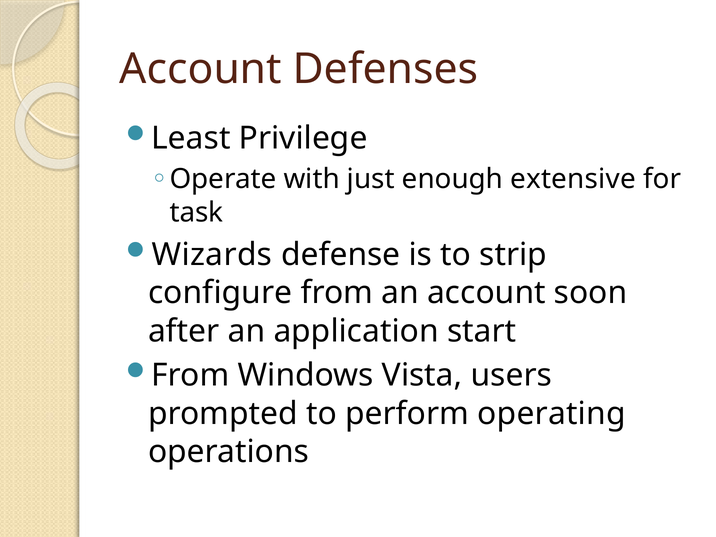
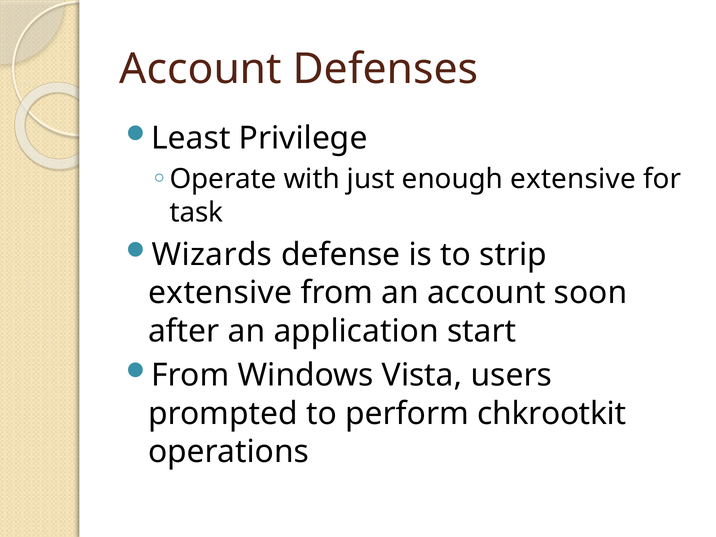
configure: configure -> extensive (220, 293)
operating: operating -> chkrootkit (552, 414)
